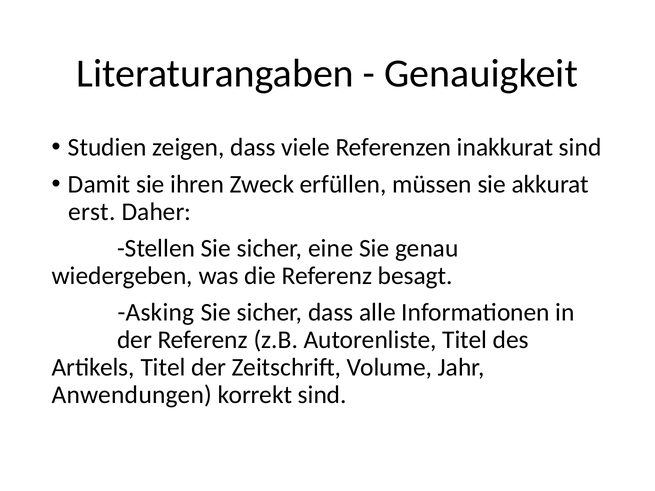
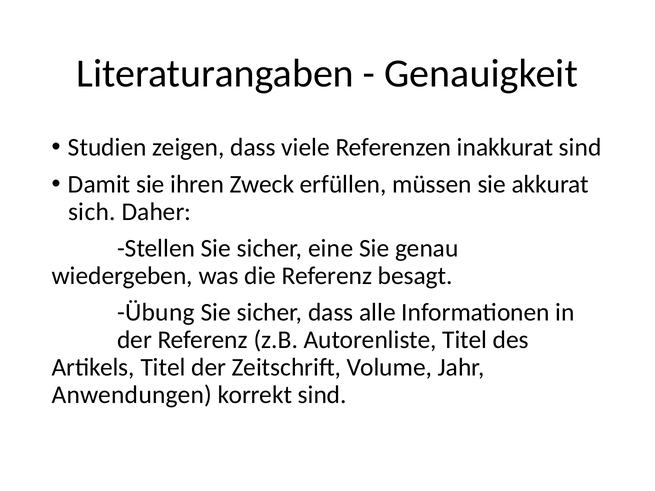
erst: erst -> sich (92, 212)
Asking: Asking -> Übung (156, 313)
